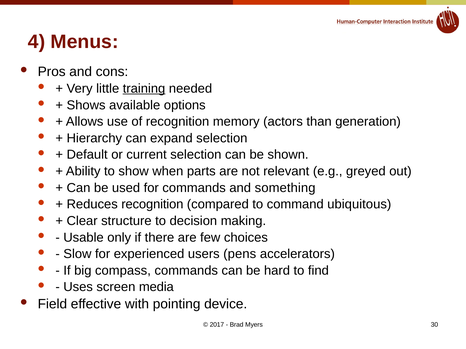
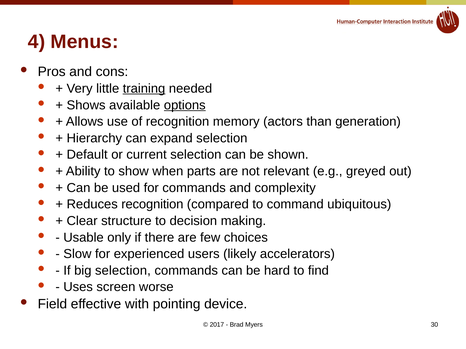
options underline: none -> present (185, 105)
something: something -> complexity (285, 188)
pens: pens -> likely (240, 254)
big compass: compass -> selection (123, 271)
media: media -> worse (156, 287)
